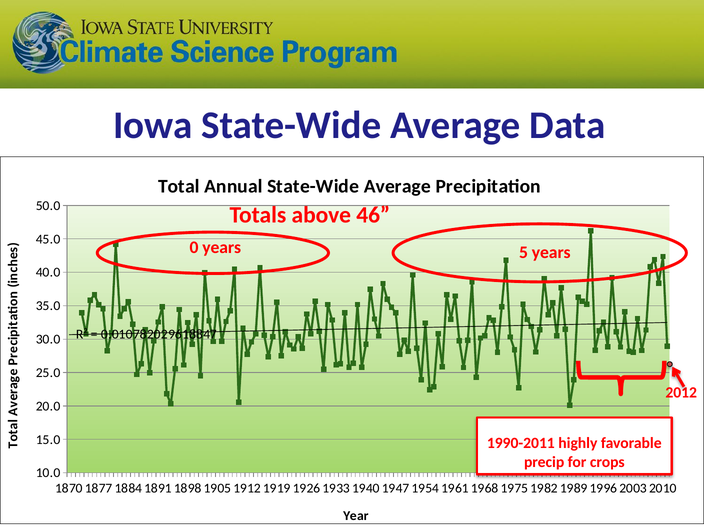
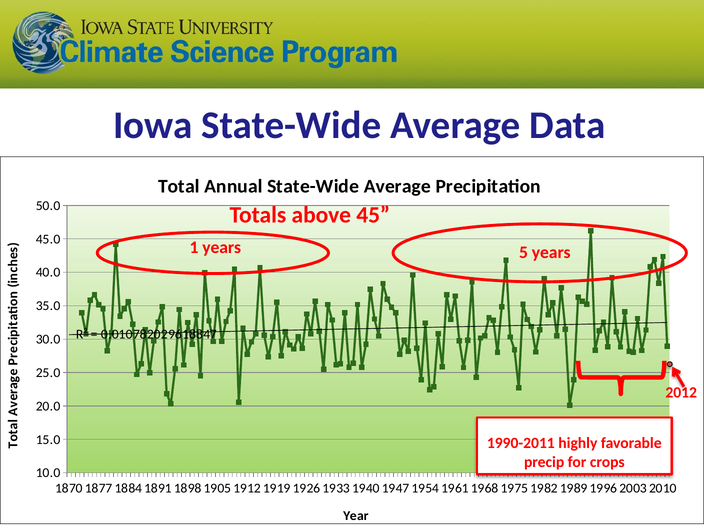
46: 46 -> 45 (373, 215)
0: 0 -> 1 (194, 247)
